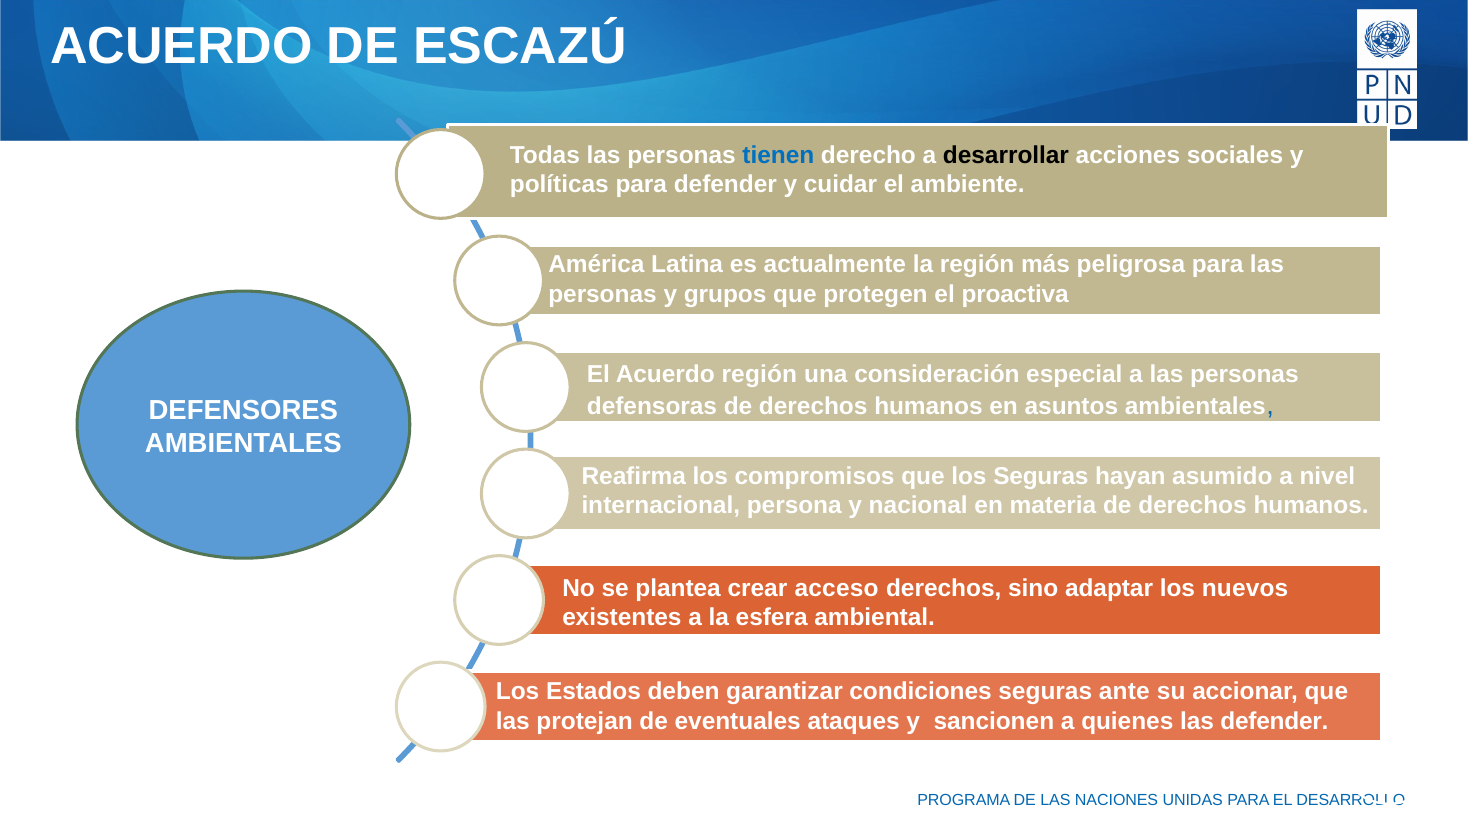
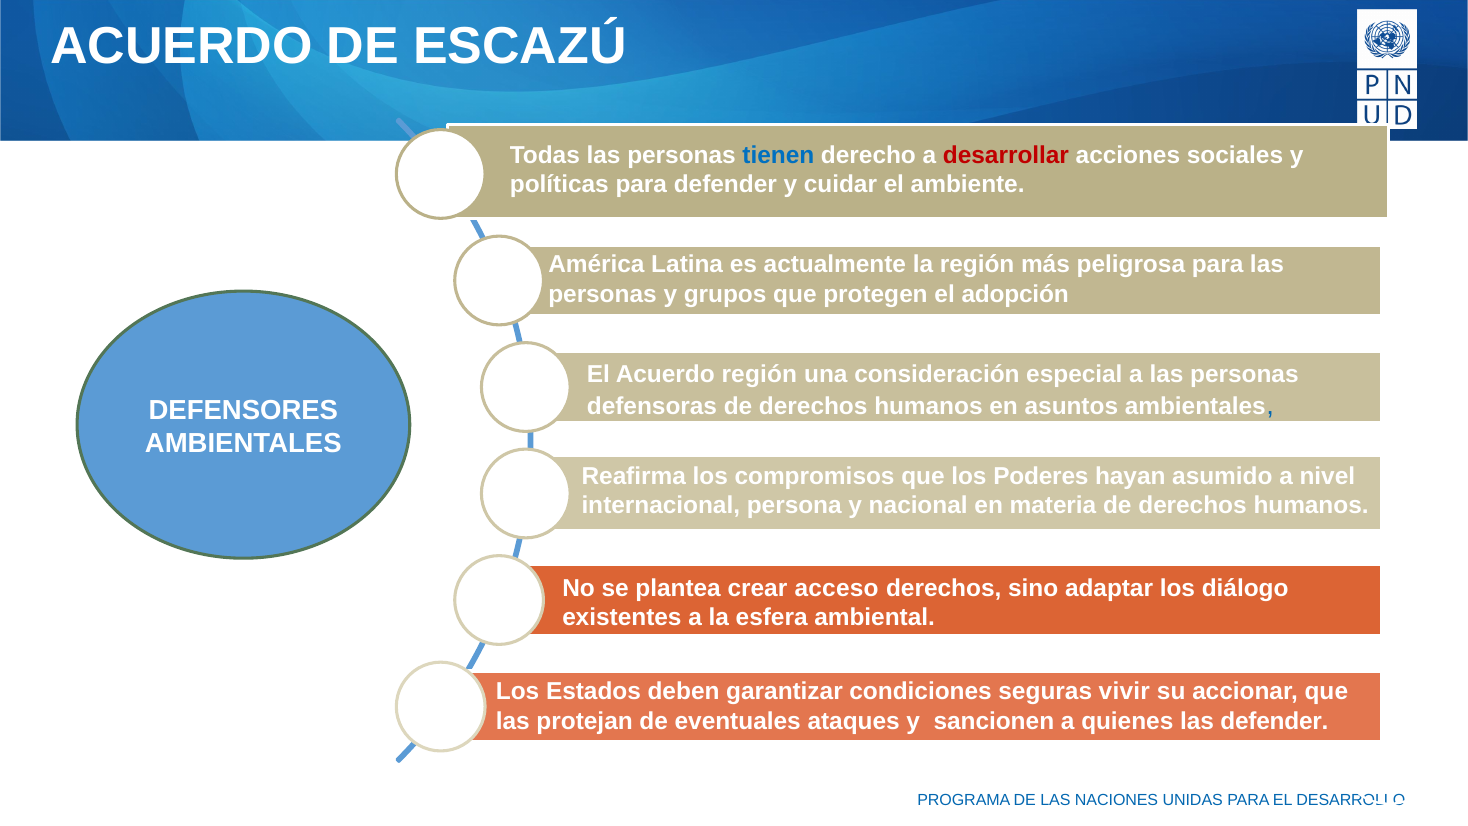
desarrollar colour: black -> red (1006, 155)
proactiva: proactiva -> adopción (1015, 294)
los Seguras: Seguras -> Poderes (1041, 476)
nuevos: nuevos -> diálogo (1245, 588)
ante: ante -> vivir (1124, 691)
